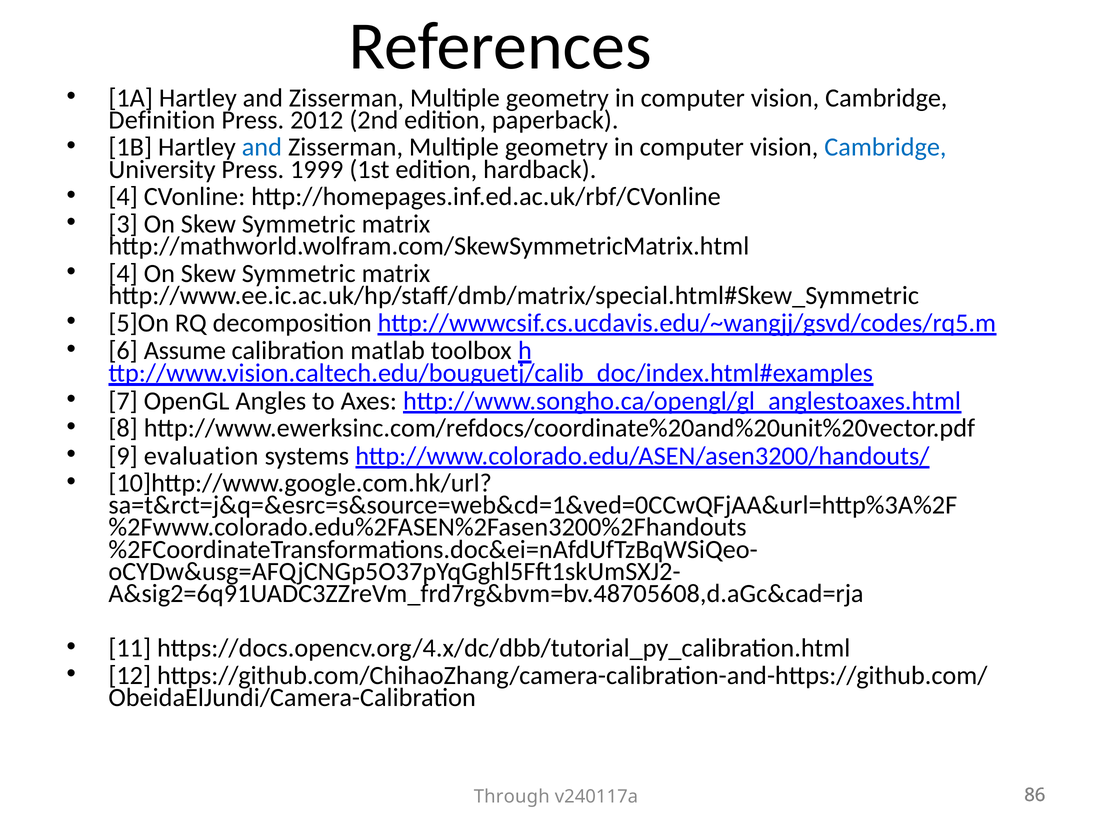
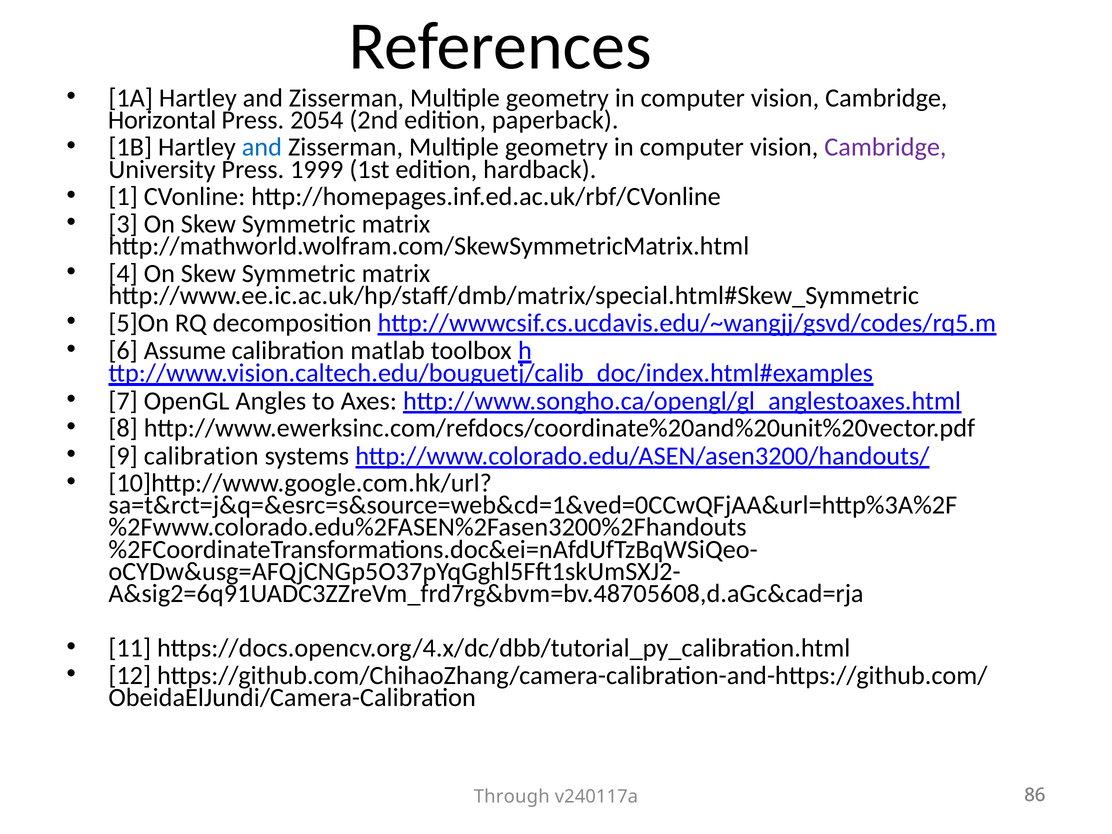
Definition: Definition -> Horizontal (162, 120)
2012: 2012 -> 2054 (317, 120)
Cambridge colour: blue -> purple (885, 147)
4: 4 -> 1 (123, 197)
9 evaluation: evaluation -> calibration (201, 456)
